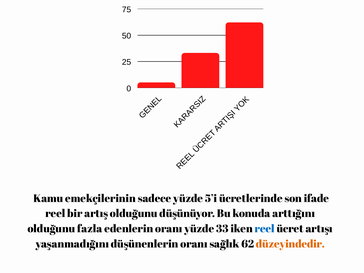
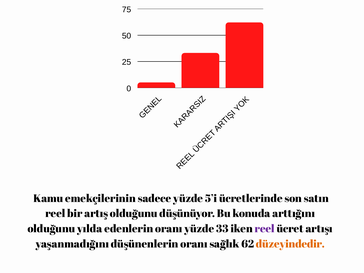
ifade: ifade -> satın (316, 198)
fazla: fazla -> yılda (90, 229)
reel colour: blue -> purple (265, 229)
